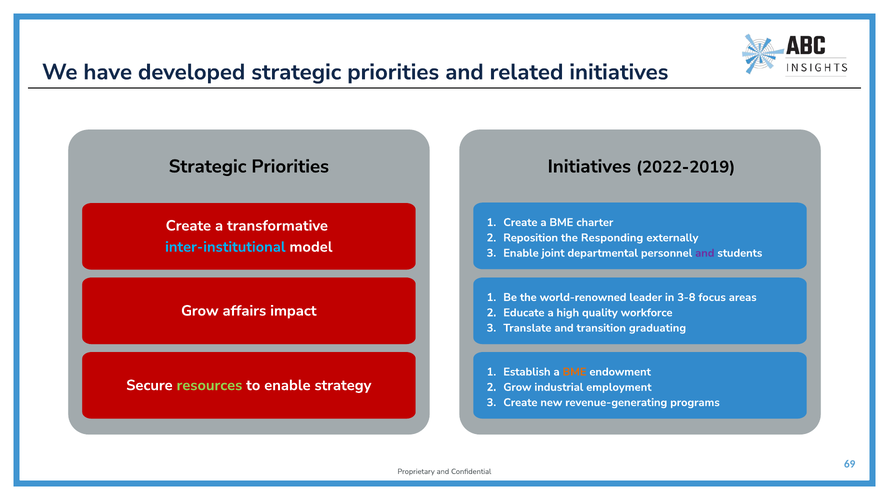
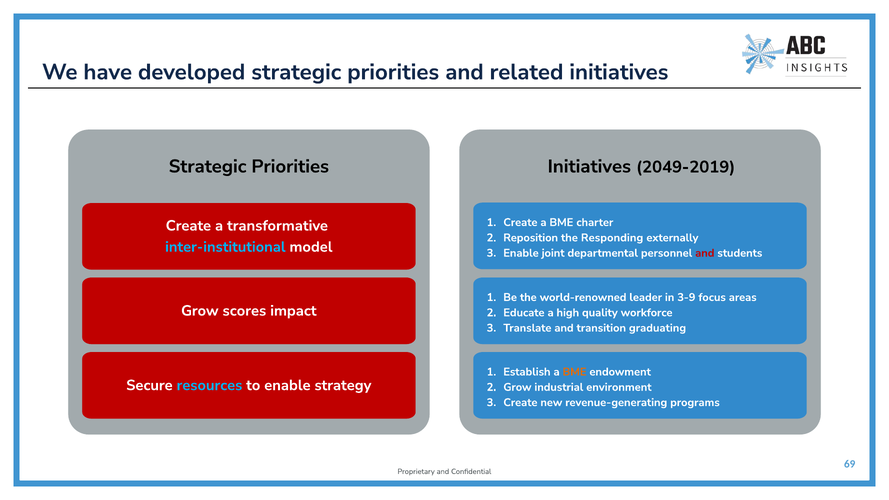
2022-2019: 2022-2019 -> 2049-2019 (686, 167)
and colour: purple -> red (705, 253)
3-8: 3-8 -> 3-9 (686, 297)
affairs: affairs -> scores (244, 311)
resources colour: light green -> light blue (209, 385)
employment: employment -> environment (619, 387)
